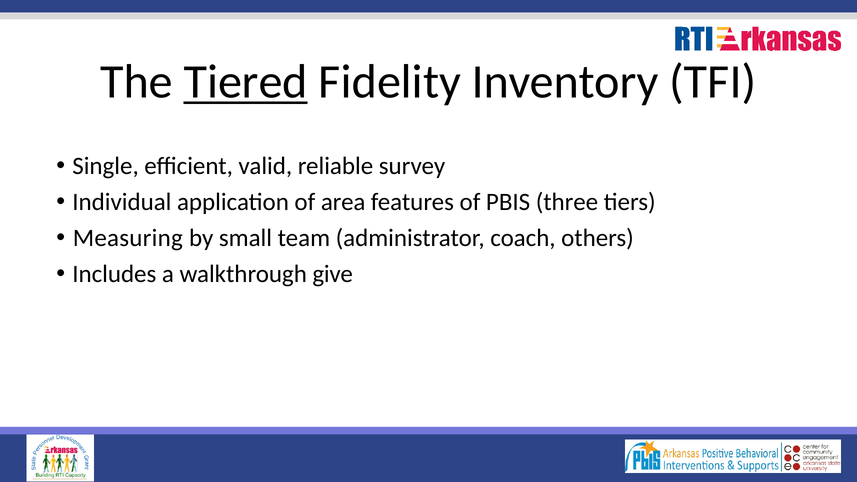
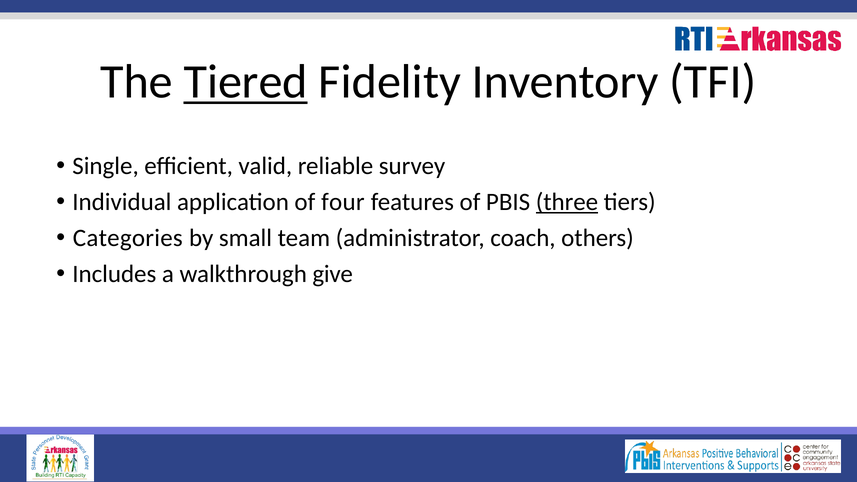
area: area -> four (343, 202)
three underline: none -> present (567, 202)
Measuring: Measuring -> Categories (128, 238)
